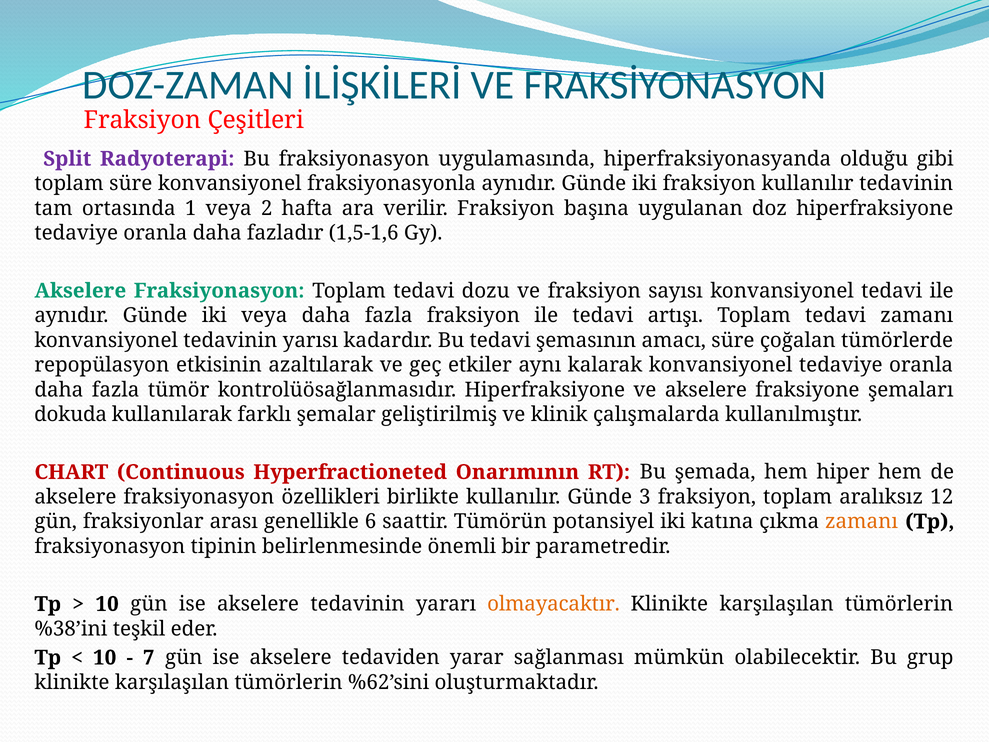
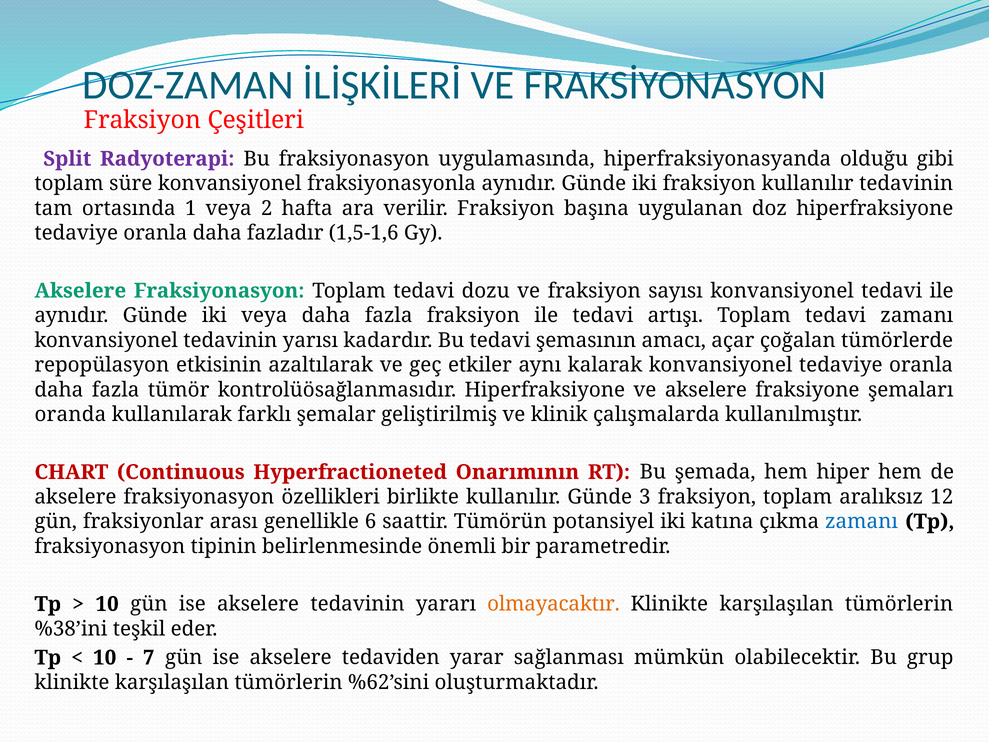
amacı süre: süre -> açar (733, 340)
dokuda: dokuda -> oranda (70, 414)
zamanı colour: orange -> blue (862, 521)
